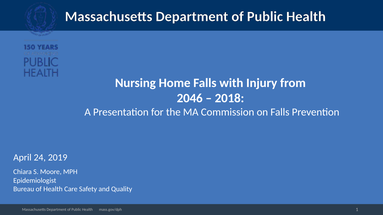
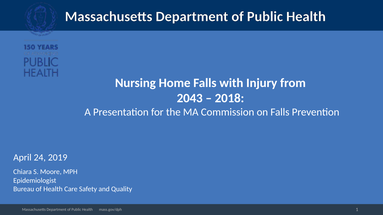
2046: 2046 -> 2043 (190, 98)
